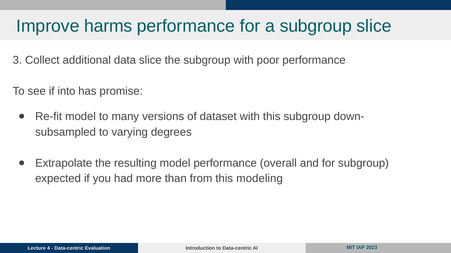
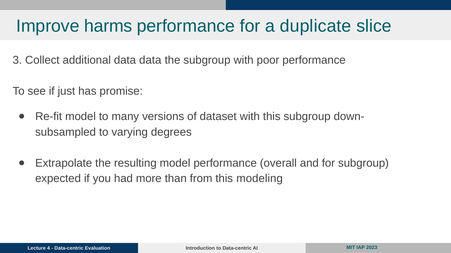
a subgroup: subgroup -> duplicate (316, 26)
data slice: slice -> data (150, 60)
into: into -> just (66, 91)
